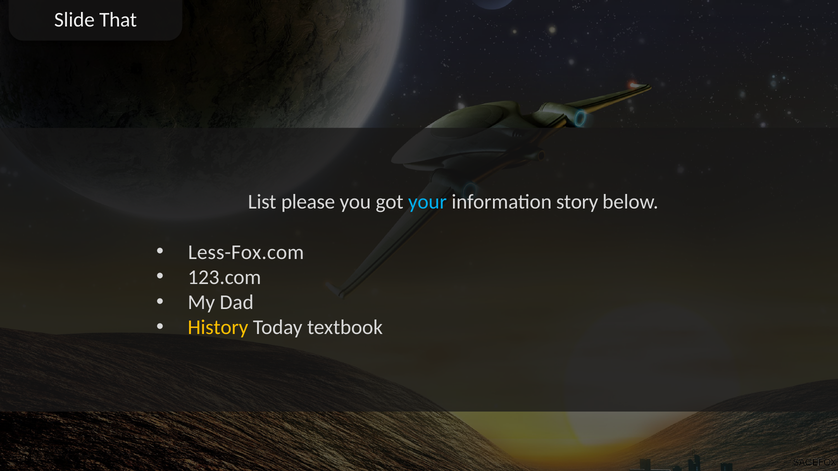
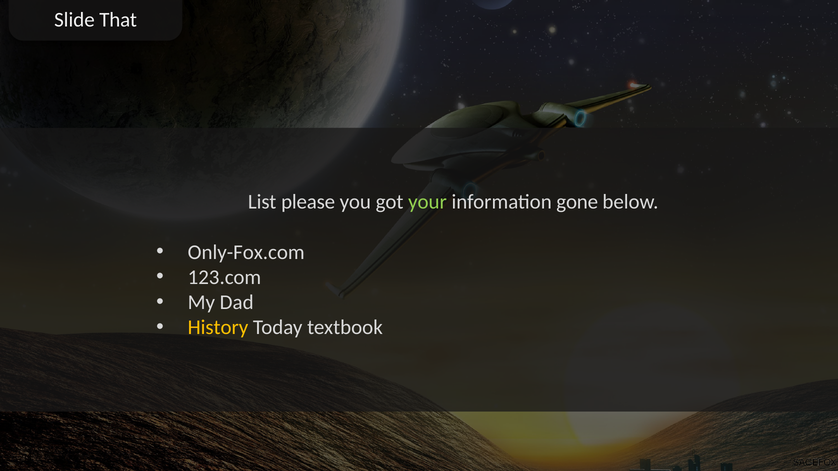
your colour: light blue -> light green (427, 202)
story: story -> gone (577, 202)
Less-Fox.com: Less-Fox.com -> Only-Fox.com (246, 252)
